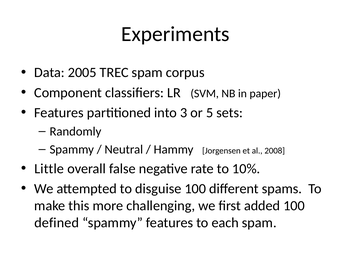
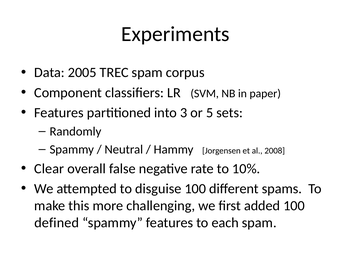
Little: Little -> Clear (49, 169)
